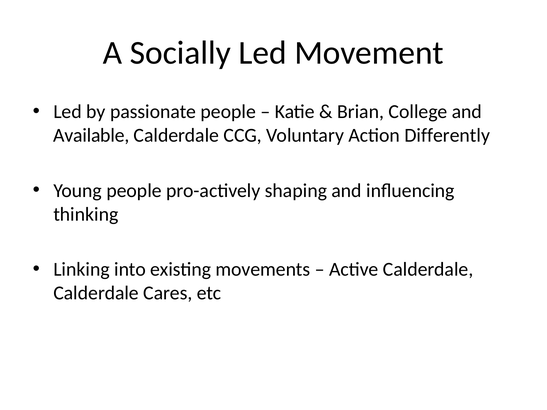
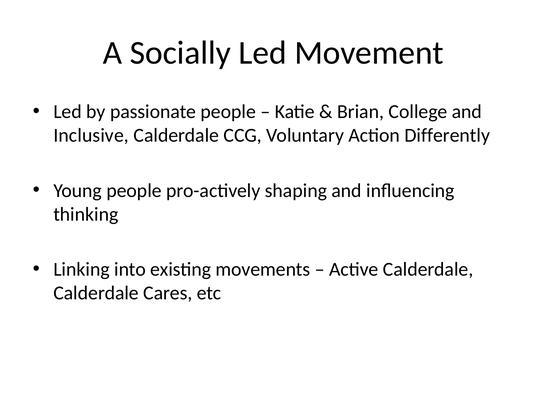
Available: Available -> Inclusive (91, 135)
